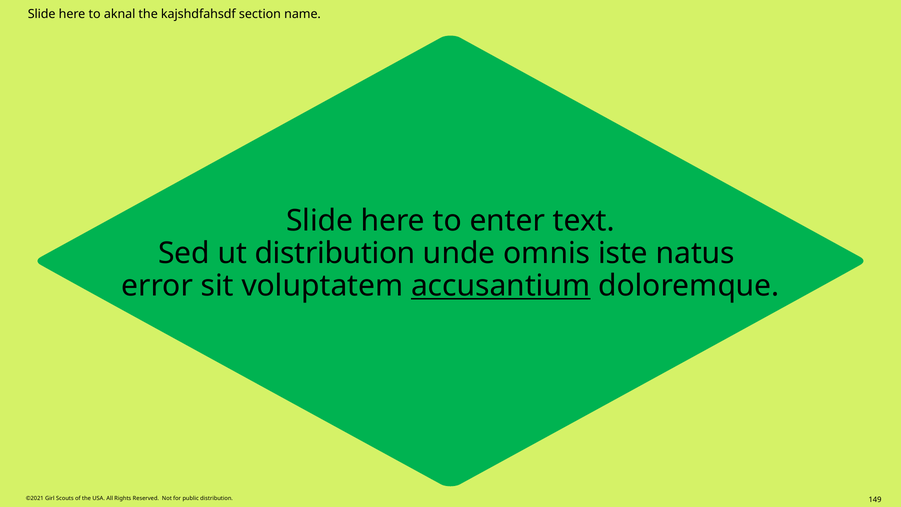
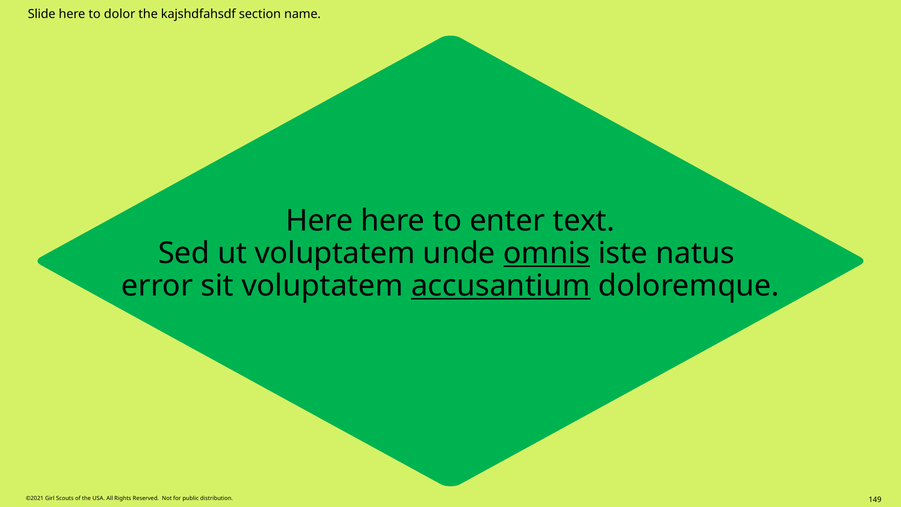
aknal: aknal -> dolor (120, 14)
Slide: Slide -> Here (320, 221)
ut distribution: distribution -> voluptatem (335, 253)
omnis underline: none -> present (547, 253)
